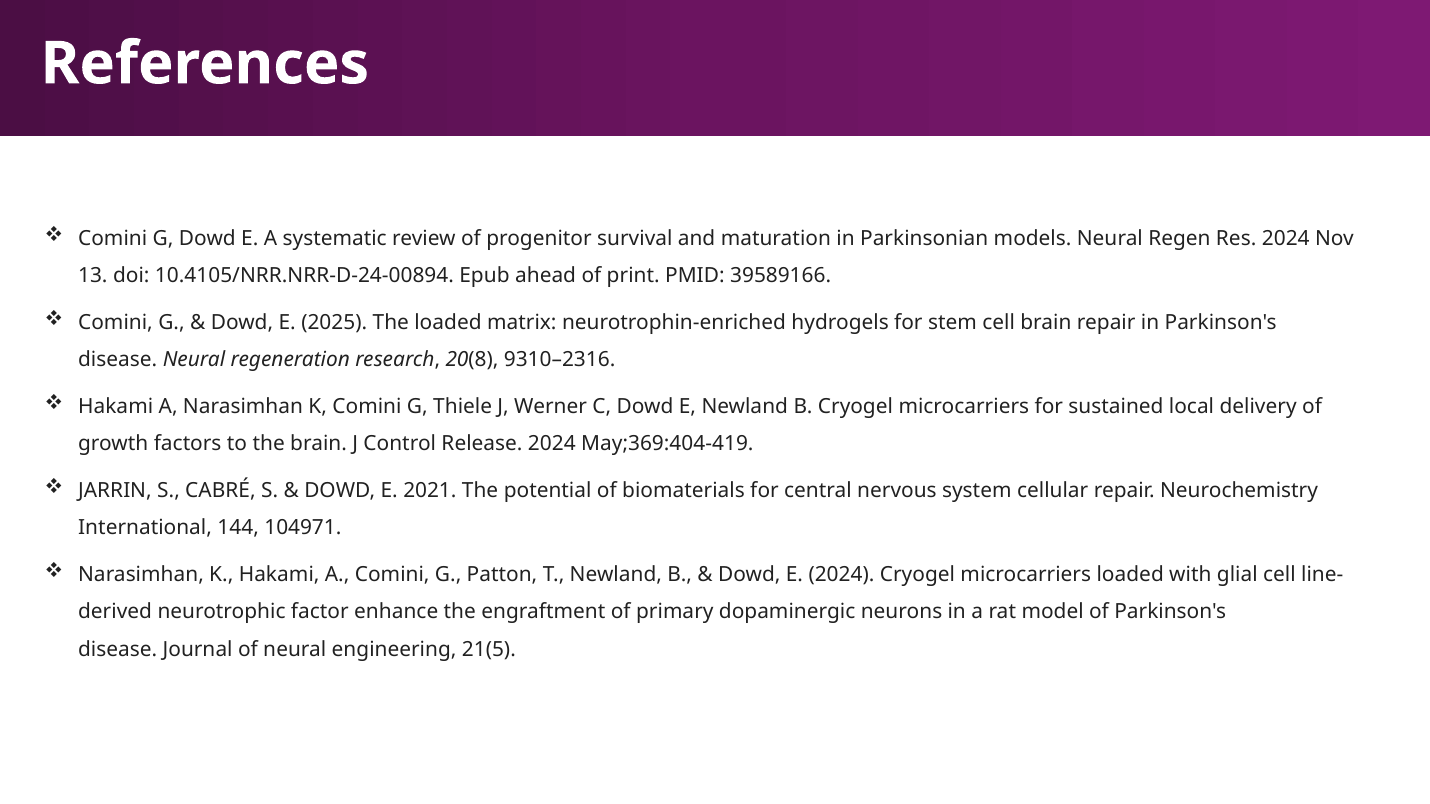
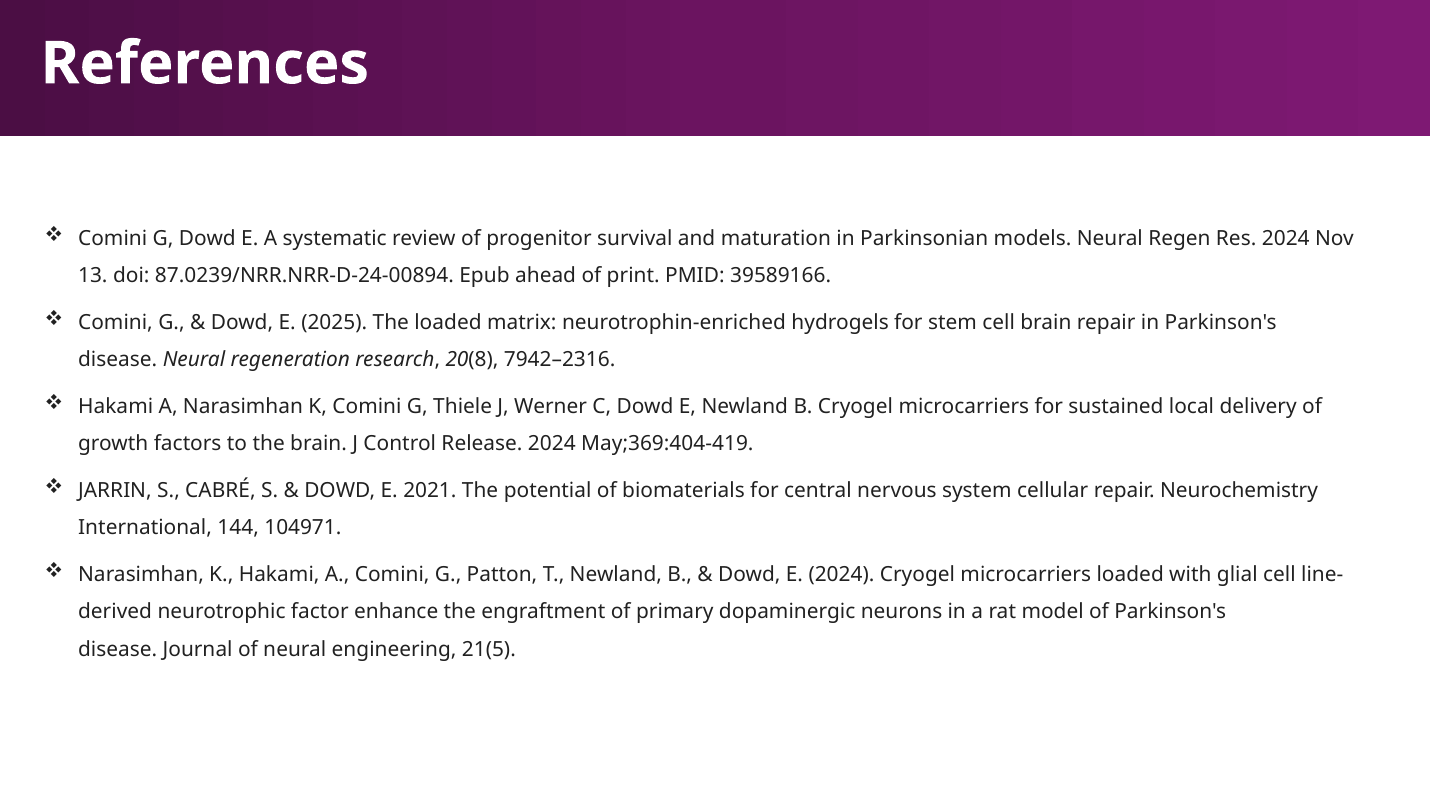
10.4105/NRR.NRR-D-24-00894: 10.4105/NRR.NRR-D-24-00894 -> 87.0239/NRR.NRR-D-24-00894 (304, 276)
9310–2316: 9310–2316 -> 7942–2316 (560, 360)
